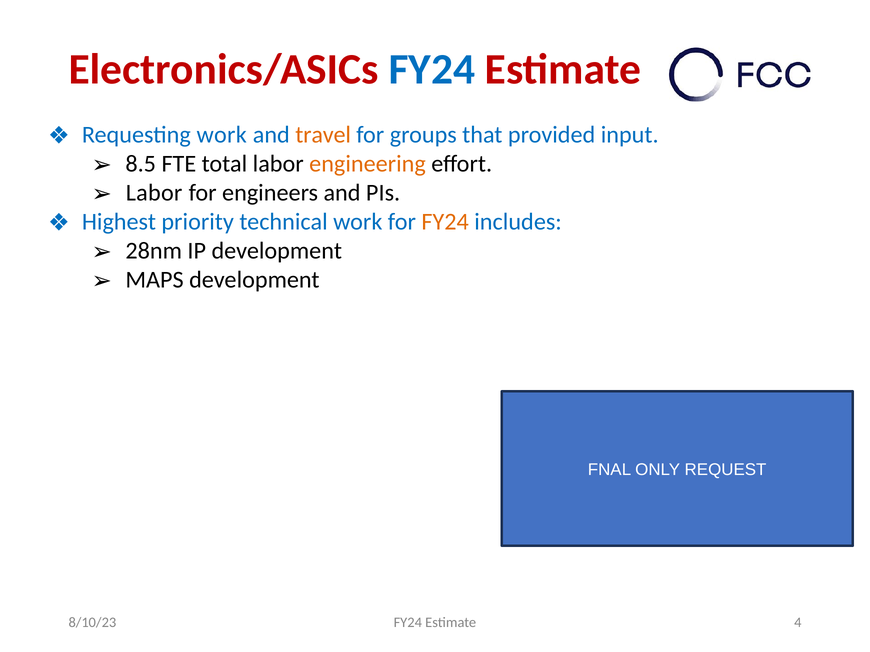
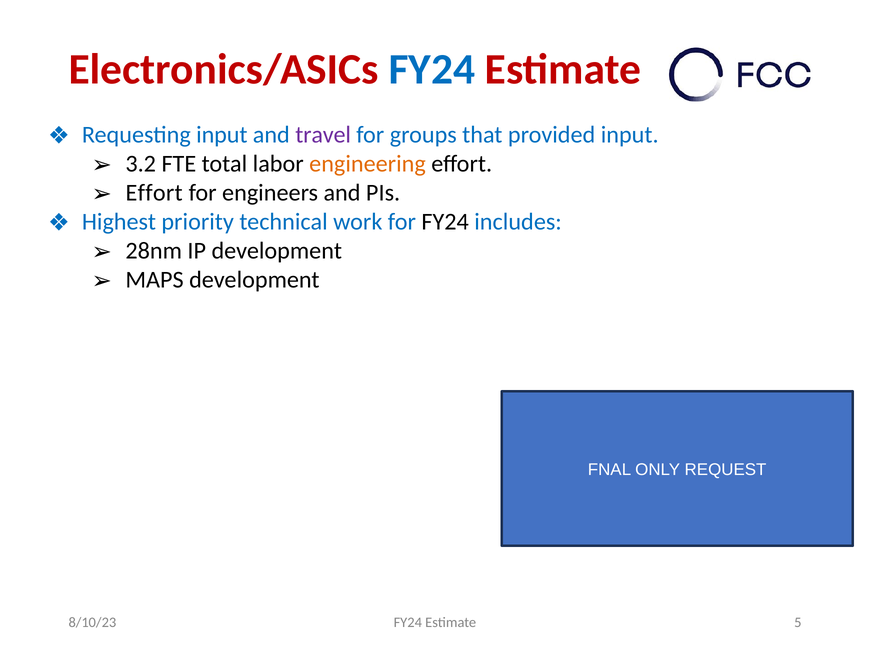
Requesting work: work -> input (222, 135)
travel colour: orange -> purple (323, 135)
8.5: 8.5 -> 3.2 (141, 164)
Labor: Labor -> Effort (154, 193)
FY24 colour: orange -> black (445, 222)
4: 4 -> 5 (798, 623)
